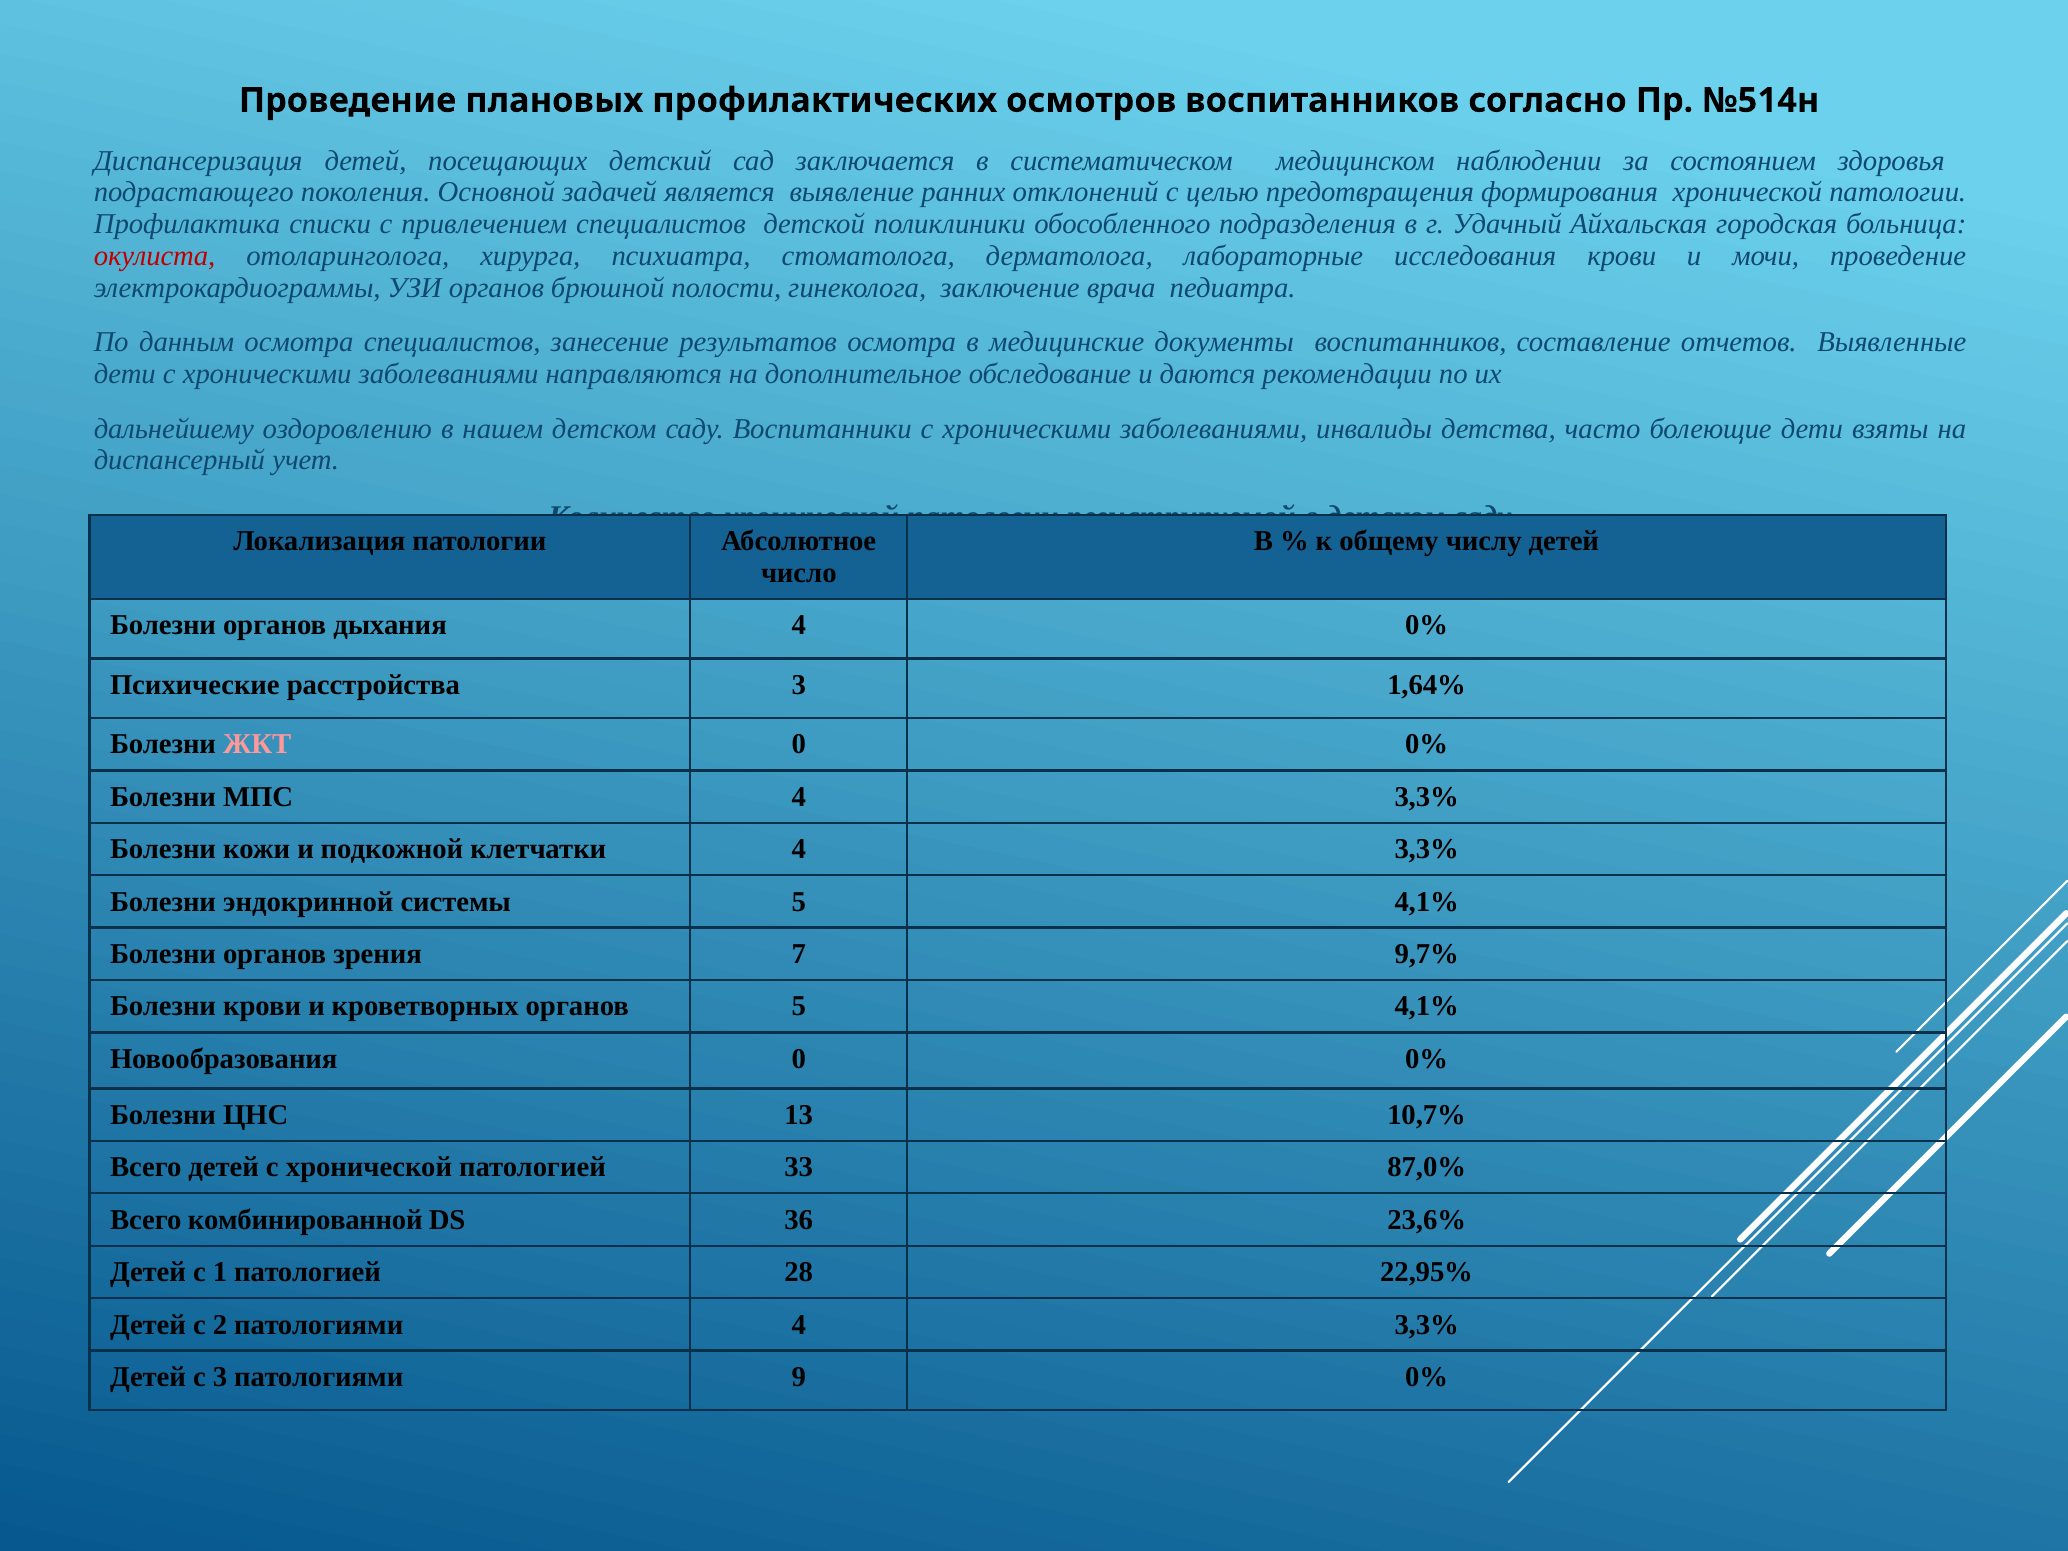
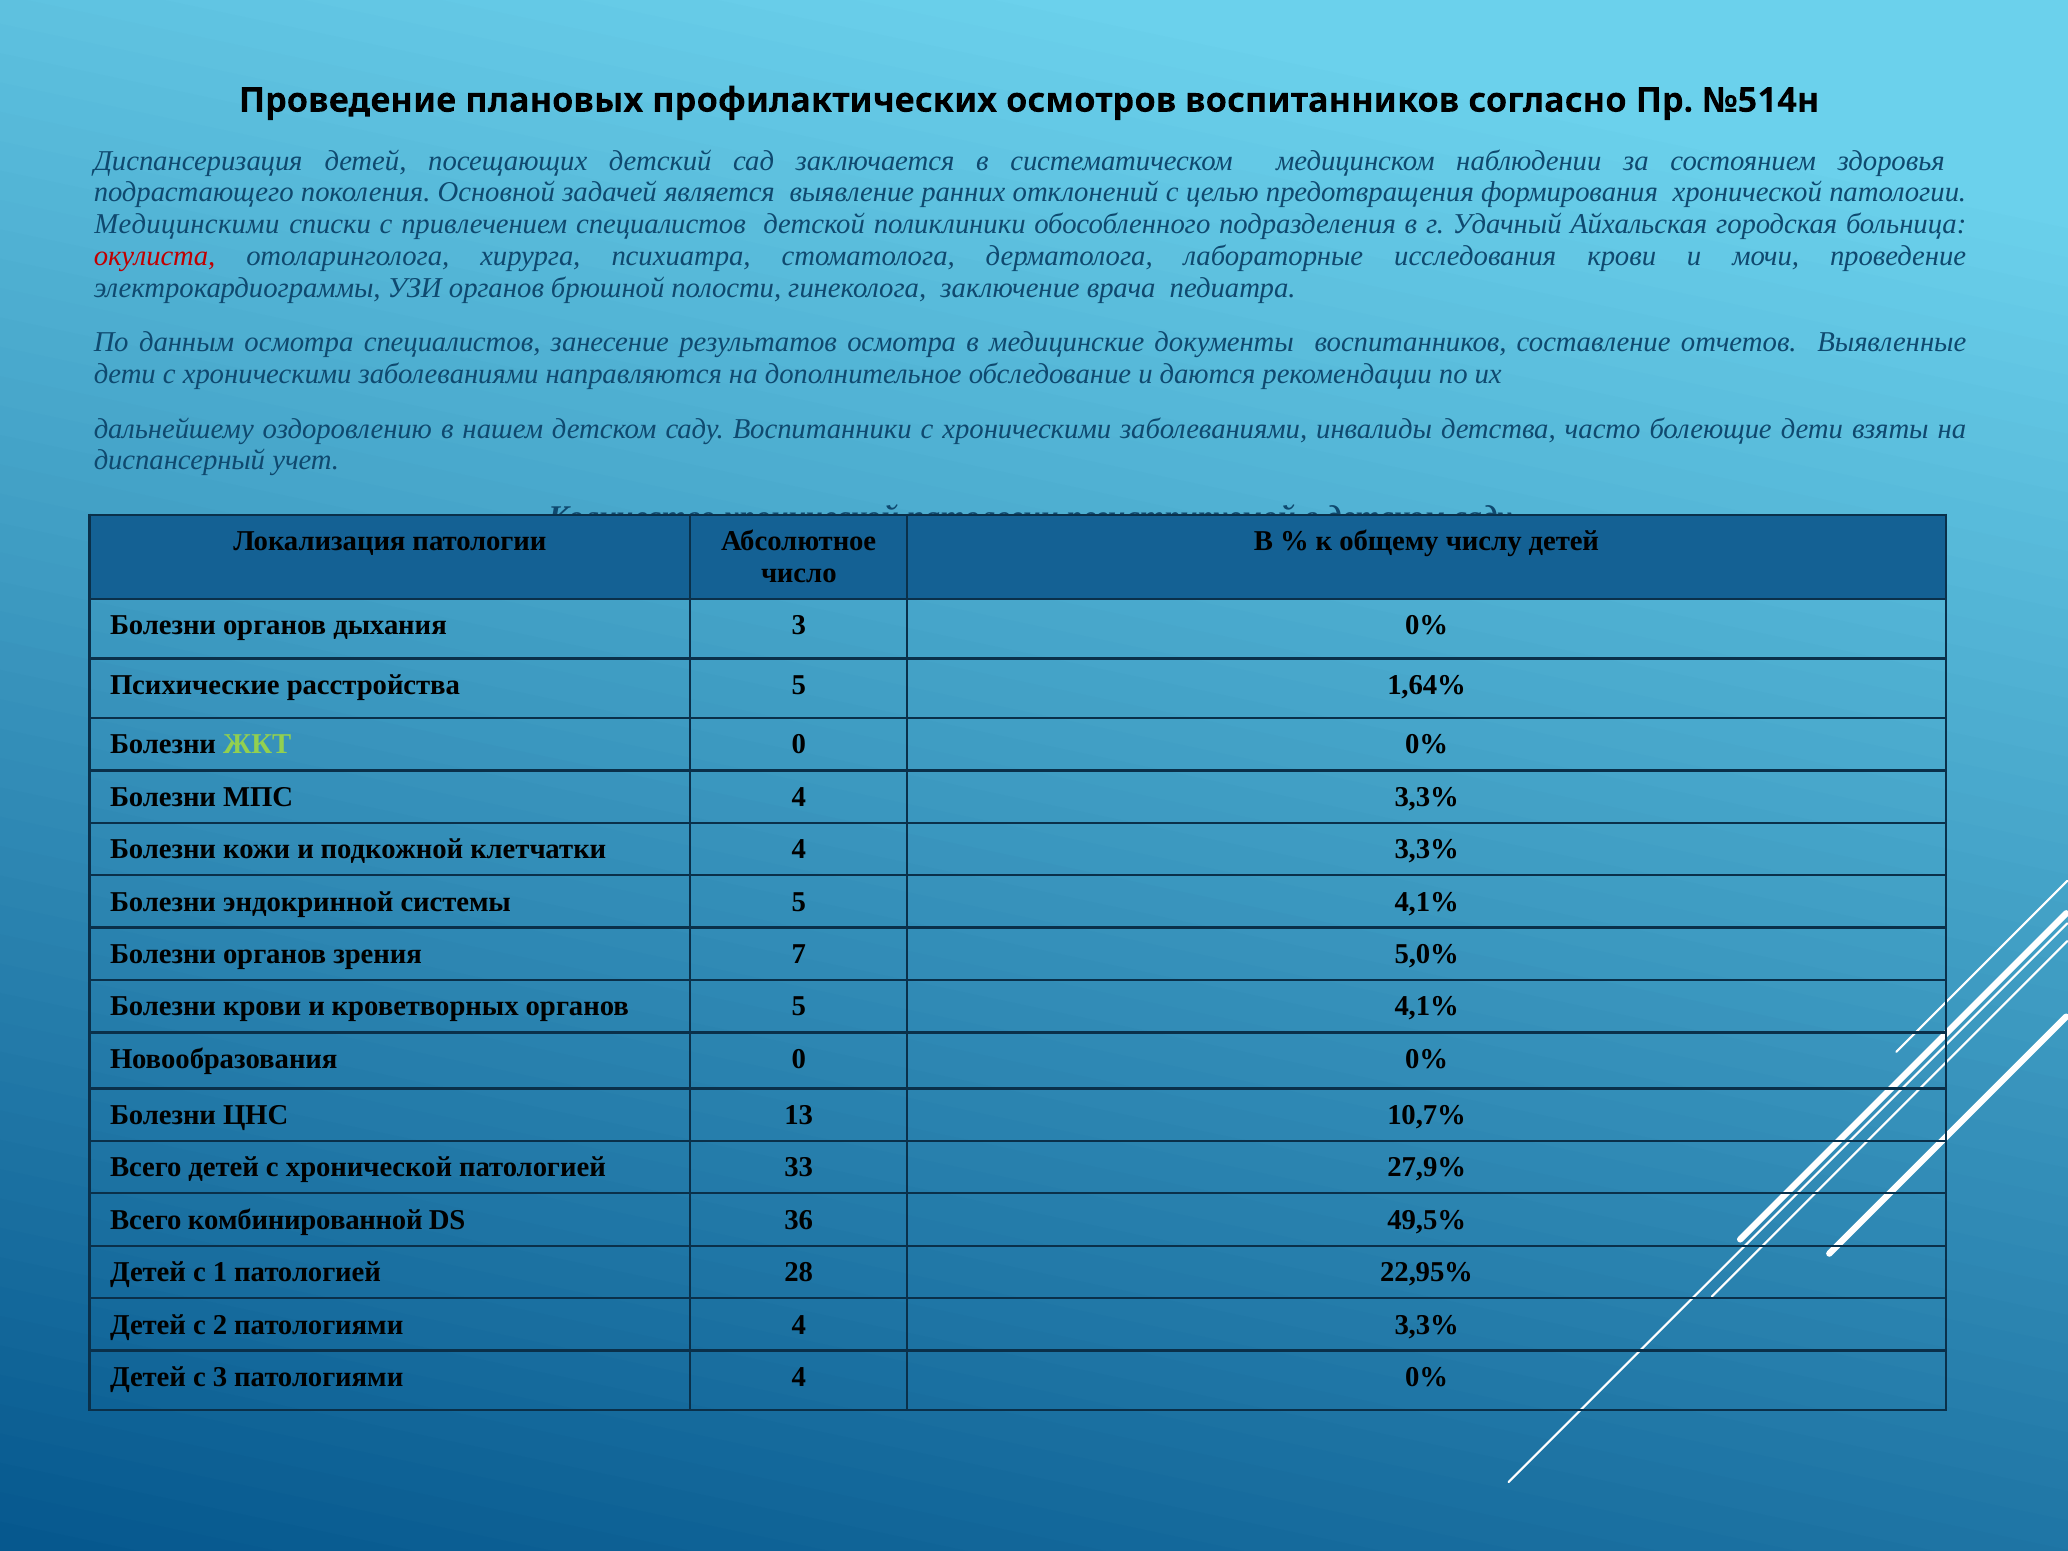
Профилактика: Профилактика -> Медицинскими (187, 224)
дыхания 4: 4 -> 3 (799, 625)
расстройства 3: 3 -> 5 (799, 685)
ЖКТ colour: pink -> light green (257, 744)
9,7%: 9,7% -> 5,0% (1427, 954)
87,0%: 87,0% -> 27,9% (1427, 1167)
23,6%: 23,6% -> 49,5% (1427, 1220)
3 патологиями 9: 9 -> 4 (799, 1377)
